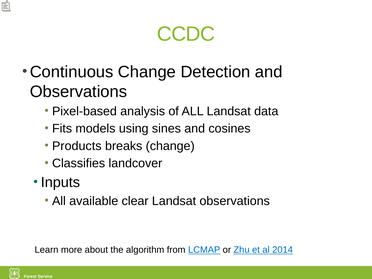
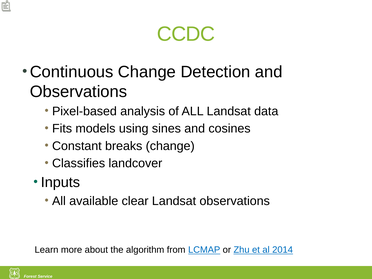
Products: Products -> Constant (77, 146)
